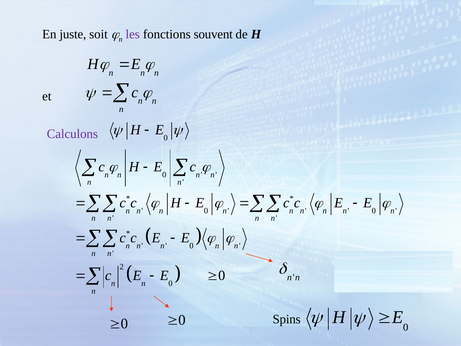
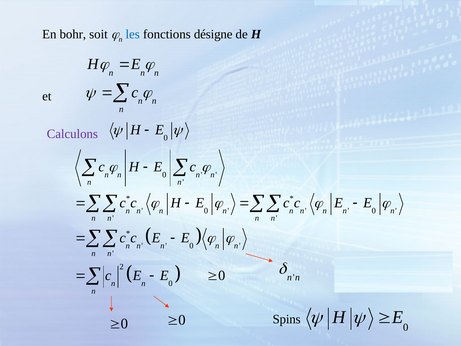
juste: juste -> bohr (73, 34)
les colour: purple -> blue (133, 34)
souvent: souvent -> désigne (213, 34)
